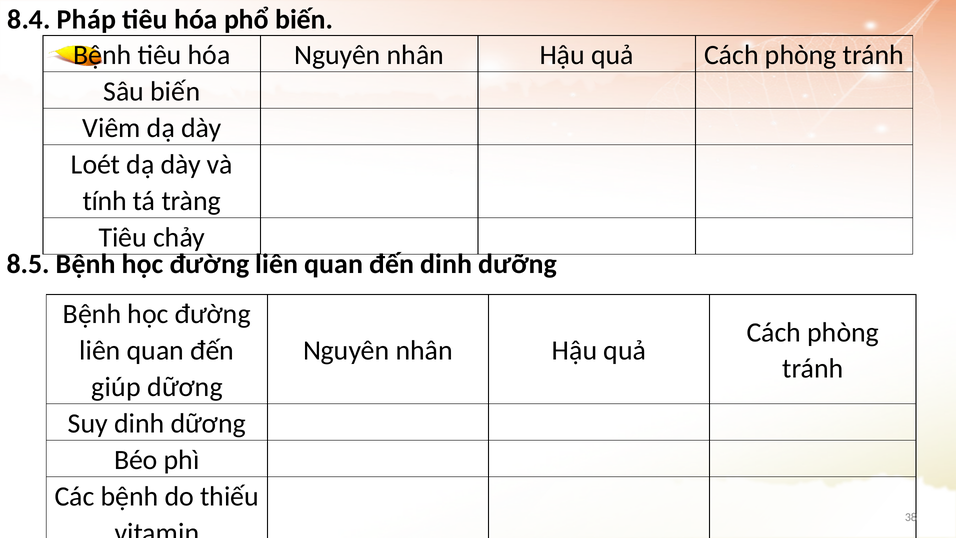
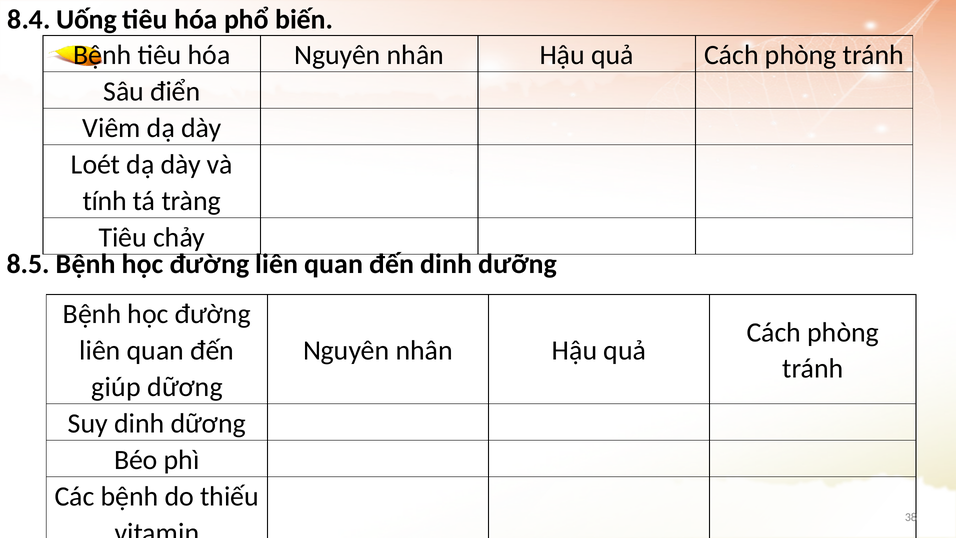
Pháp: Pháp -> Uống (87, 20)
Sâu biến: biến -> điển (175, 91)
